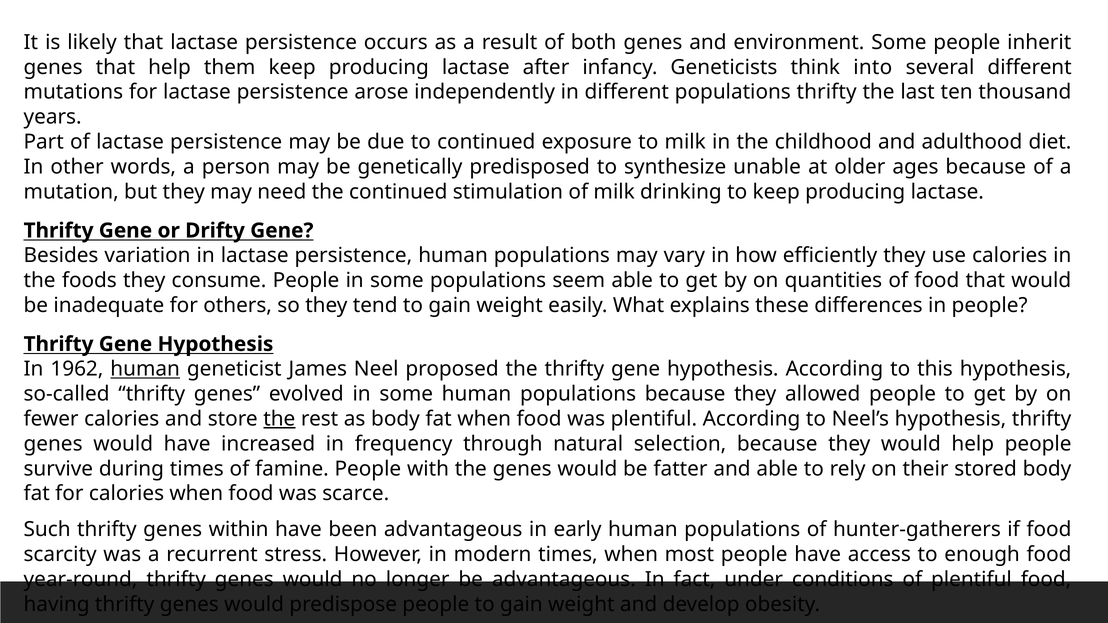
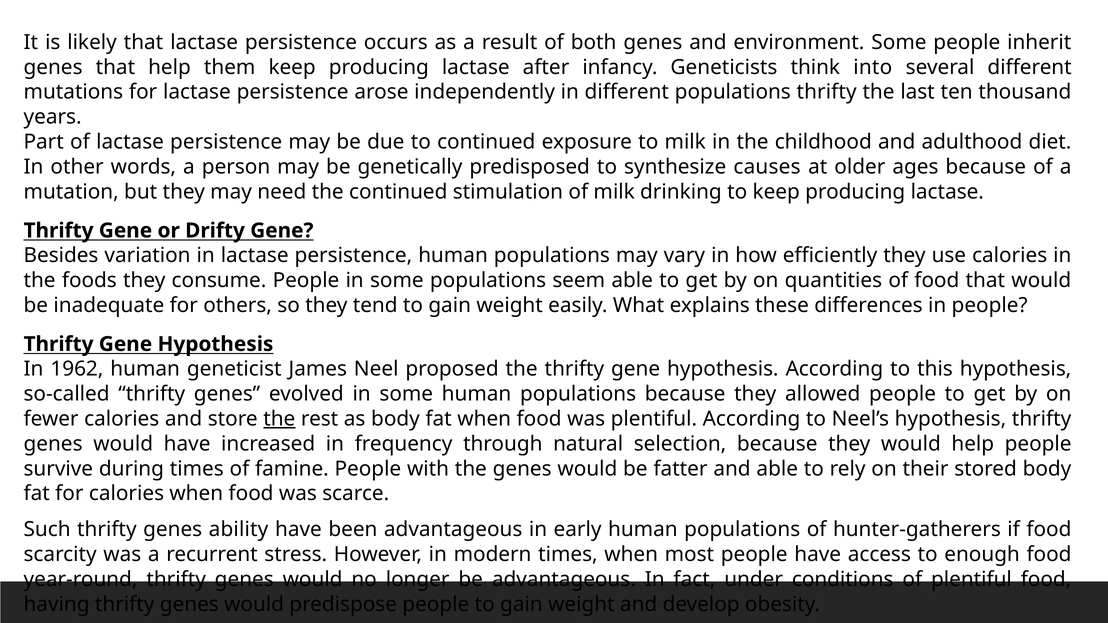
unable: unable -> causes (767, 167)
human underline: present -> none (145, 369)
within: within -> ability (239, 530)
